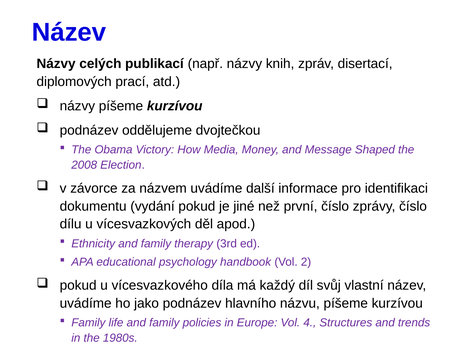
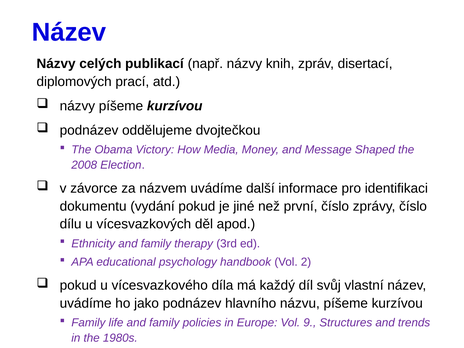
4: 4 -> 9 (310, 323)
